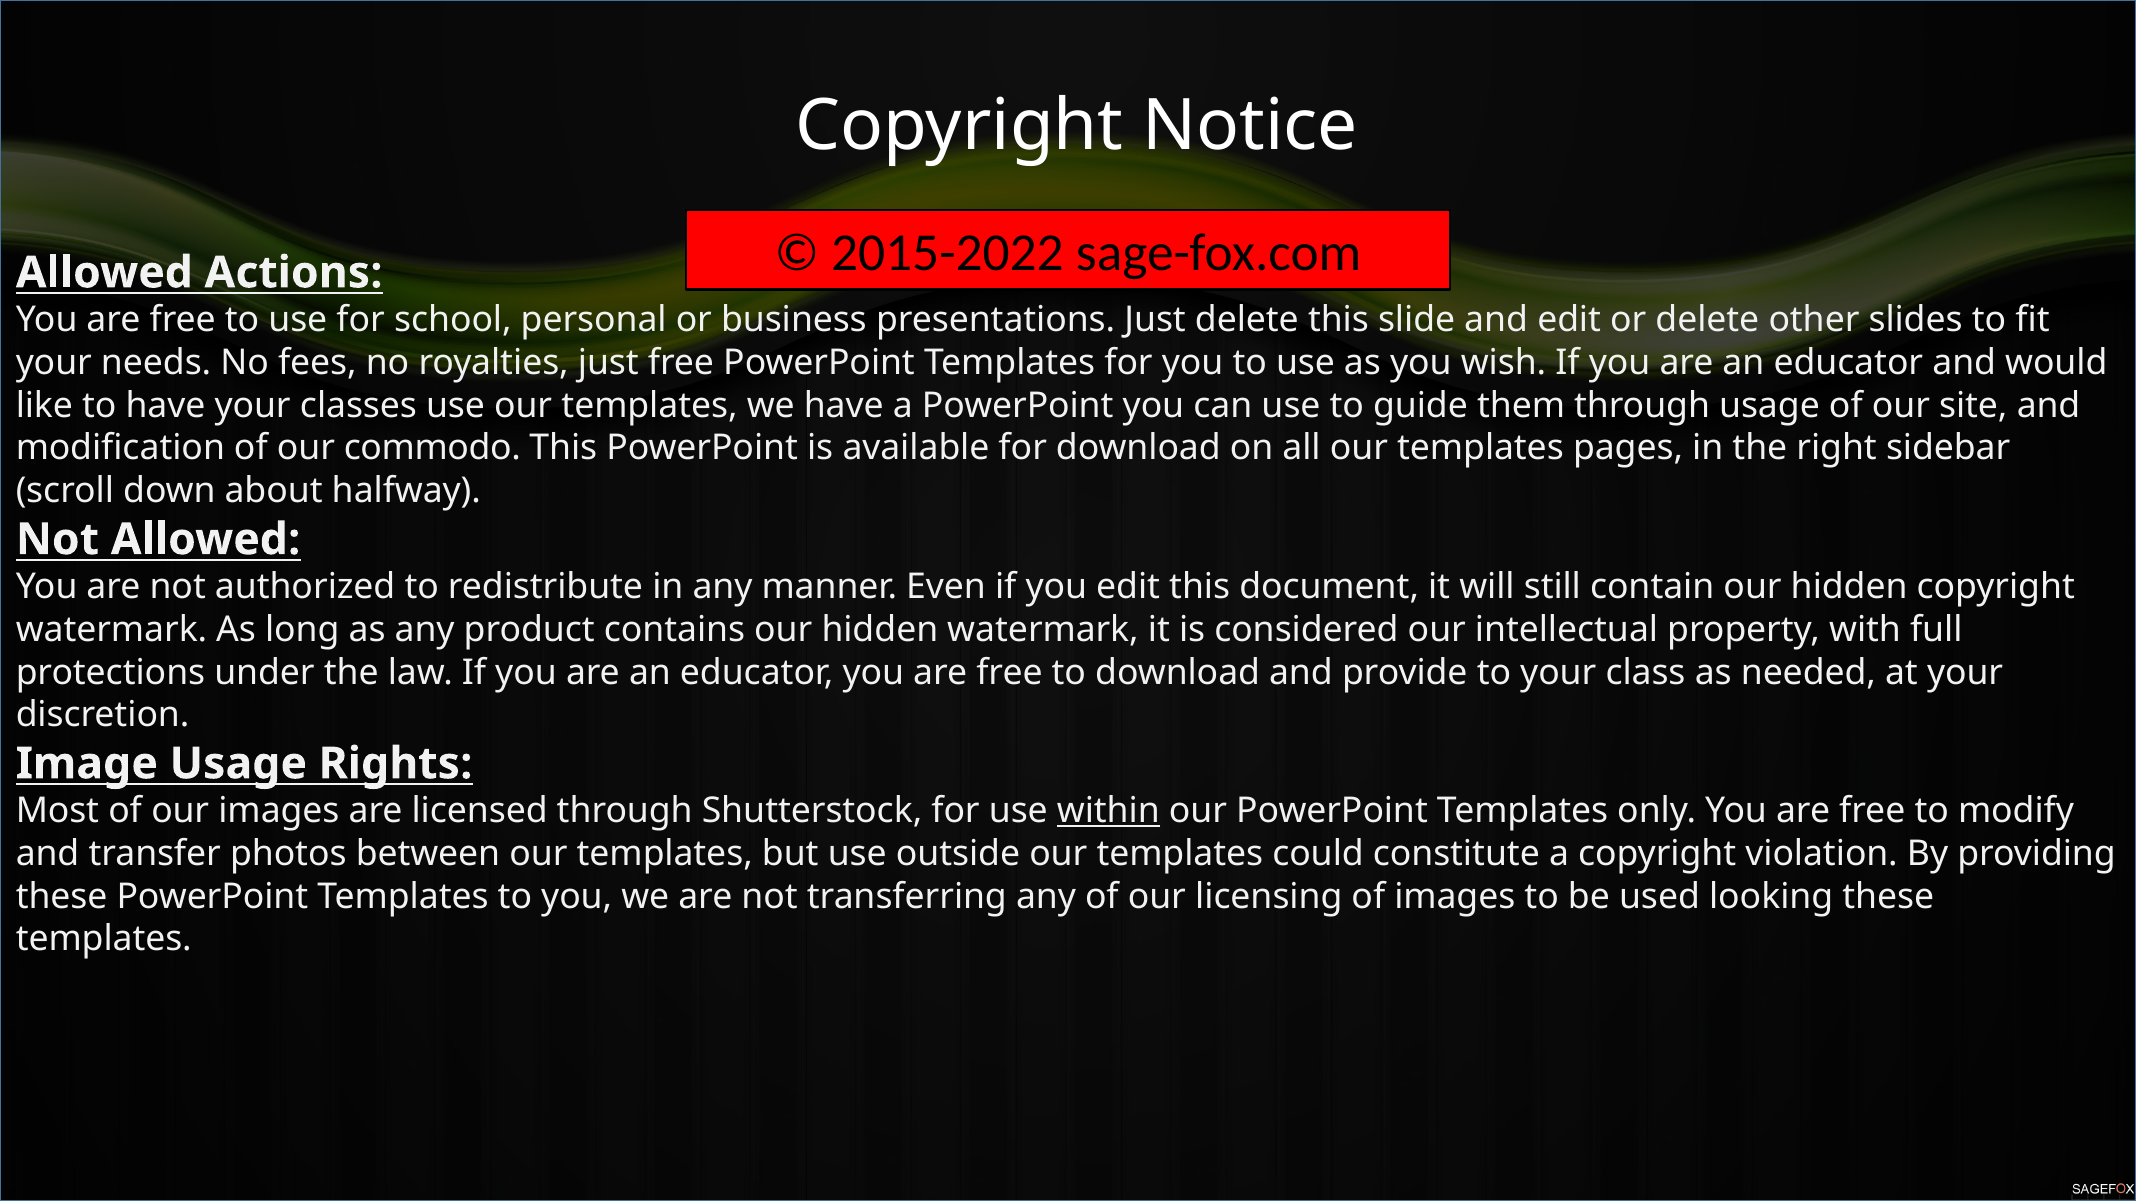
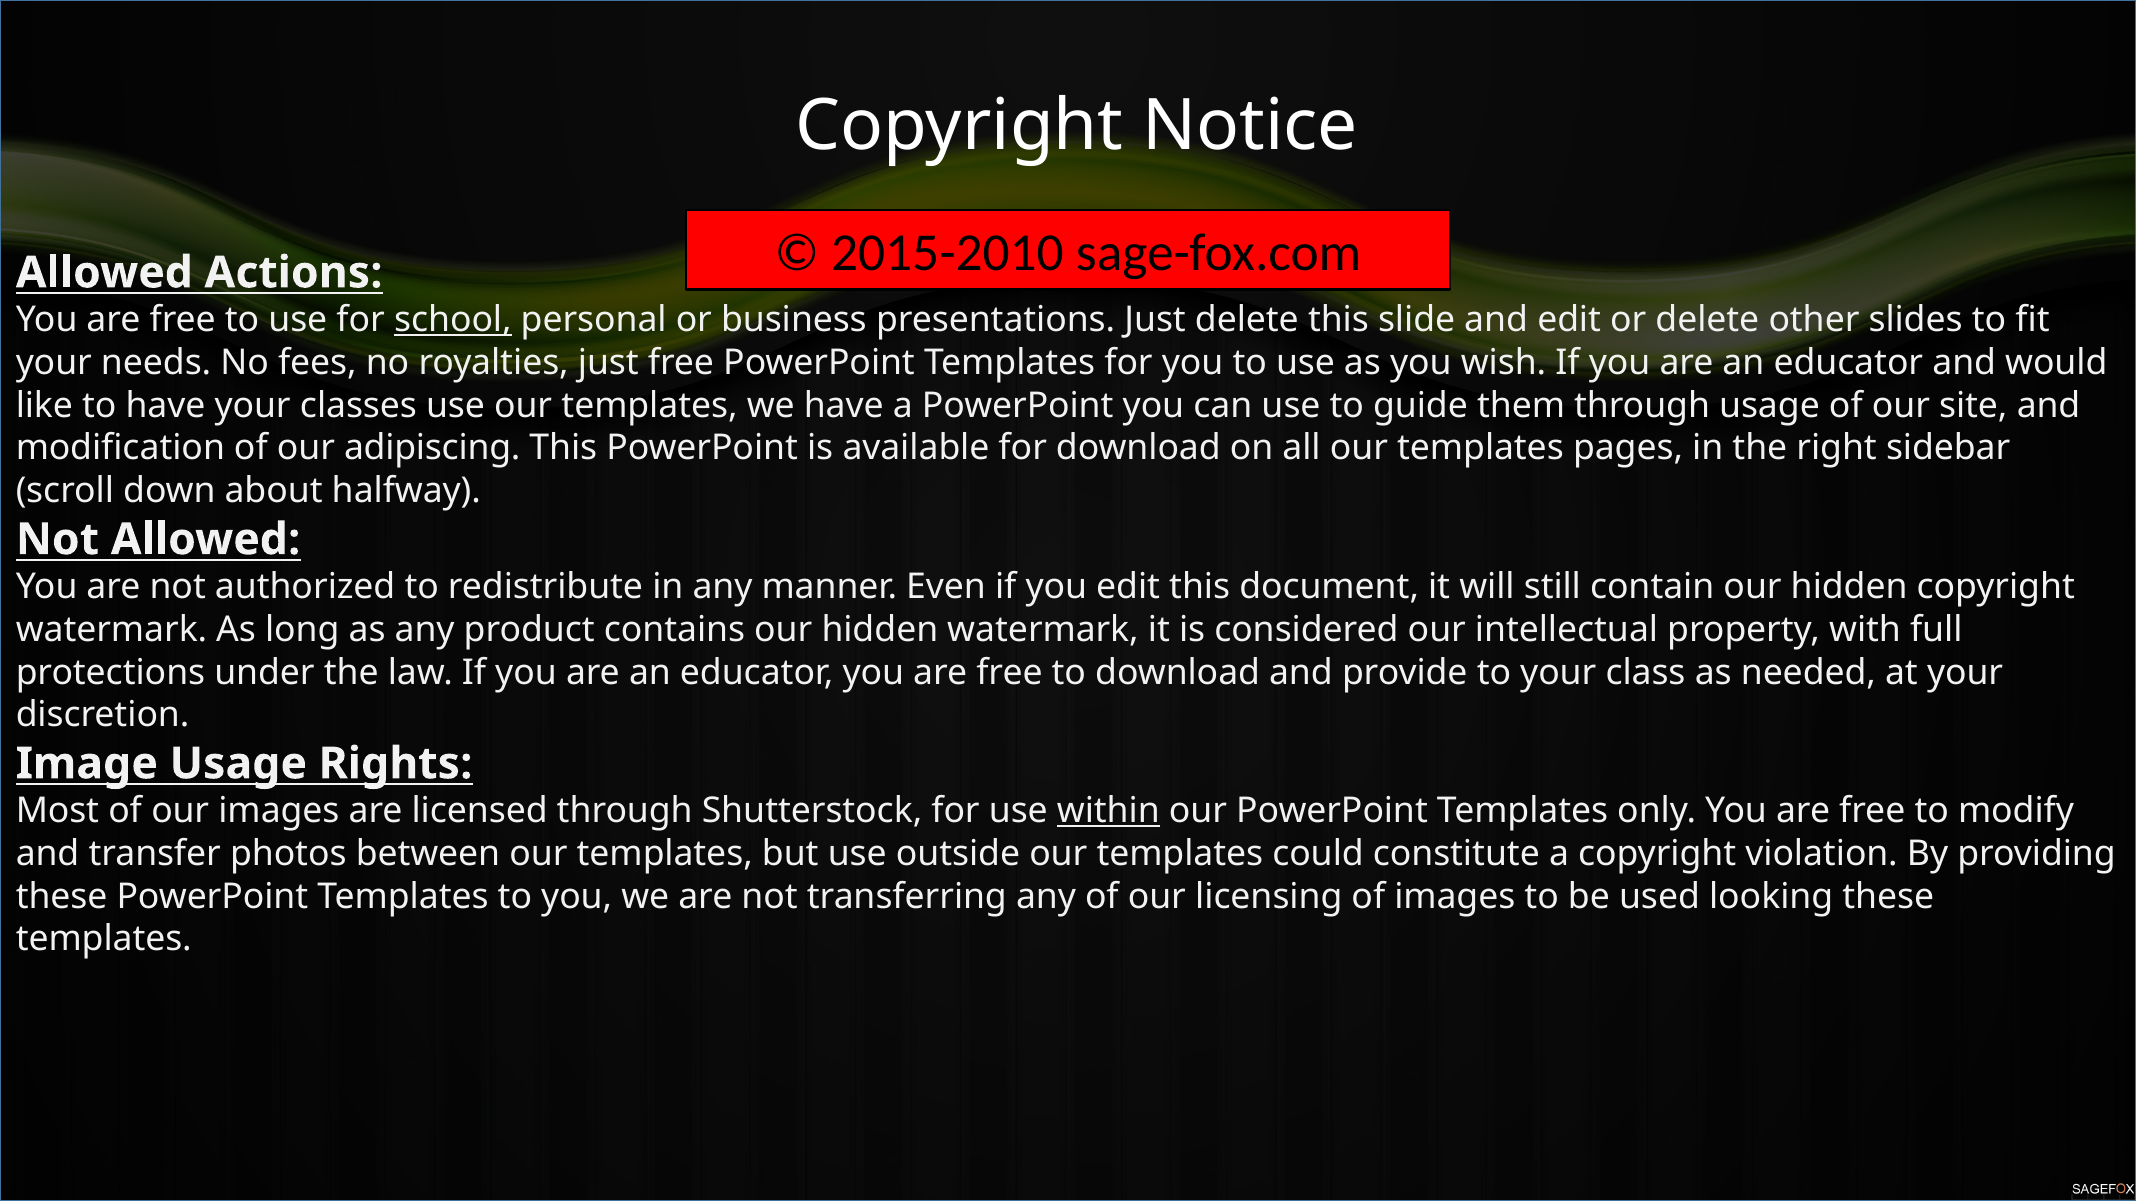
2015-2022: 2015-2022 -> 2015-2010 (947, 253)
school underline: none -> present (453, 320)
commodo: commodo -> adipiscing (432, 448)
